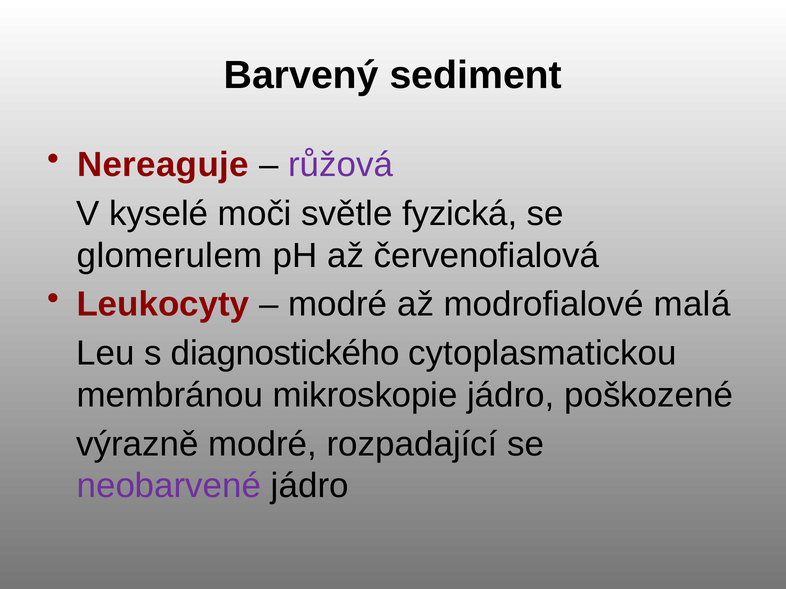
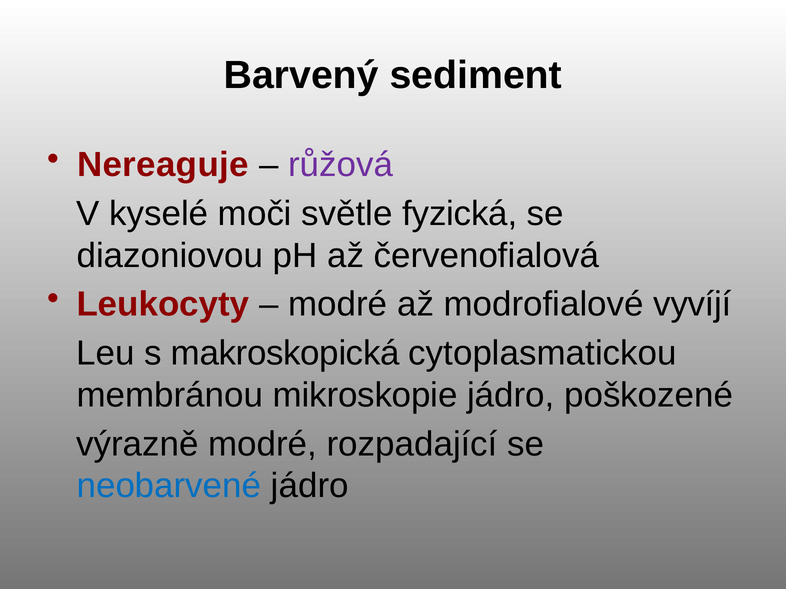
glomerulem: glomerulem -> diazoniovou (170, 256)
malá: malá -> vyvíjí (692, 305)
diagnostického: diagnostického -> makroskopická (285, 354)
neobarvené colour: purple -> blue (169, 486)
